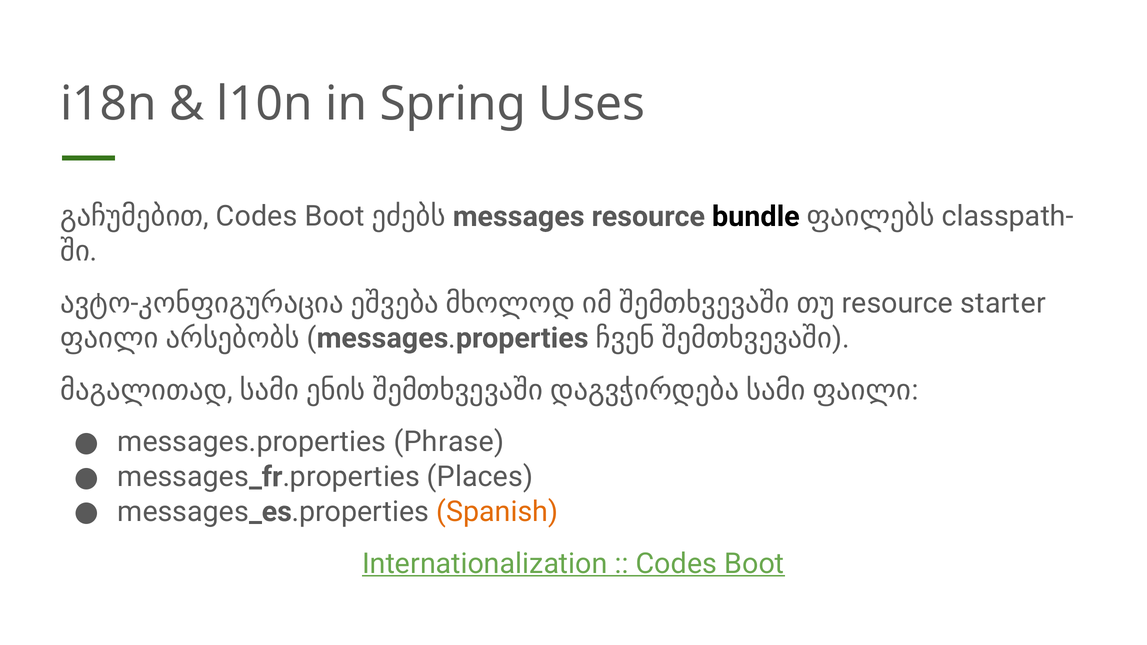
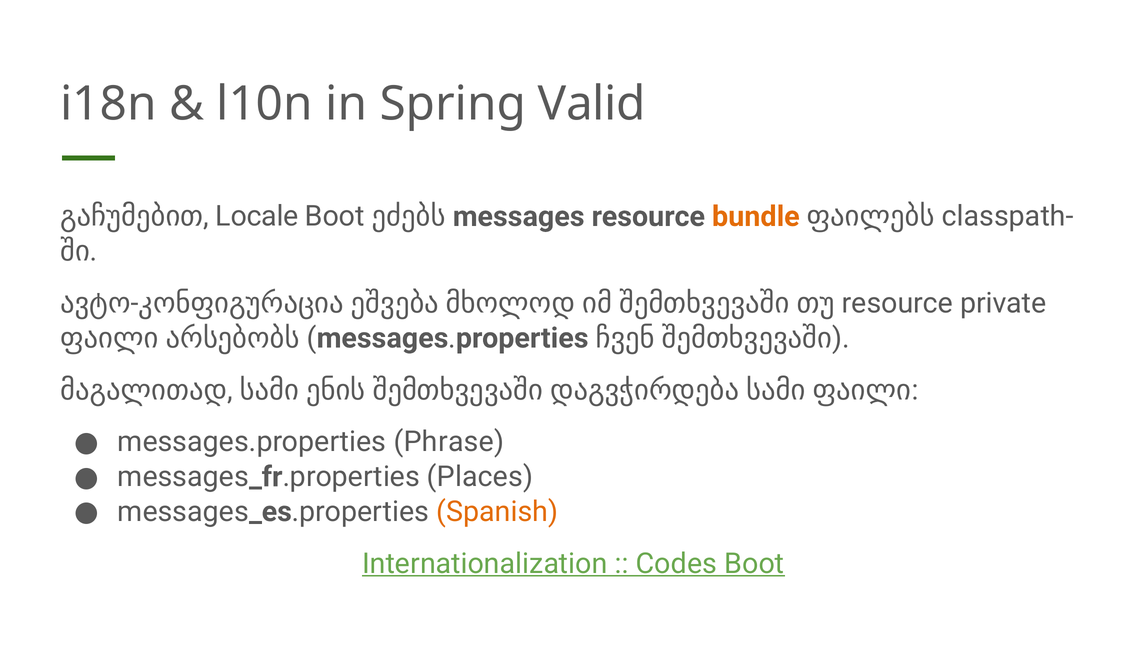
Uses: Uses -> Valid (592, 104)
bundle colour: black -> orange (756, 217)
Codes: Codes -> Locale (257, 217)
starter: starter -> private (1003, 303)
